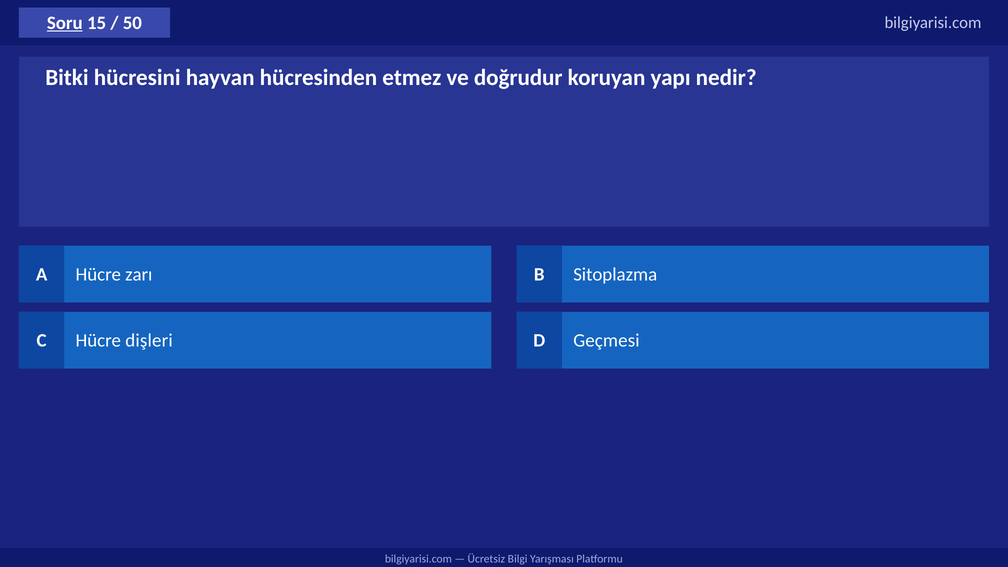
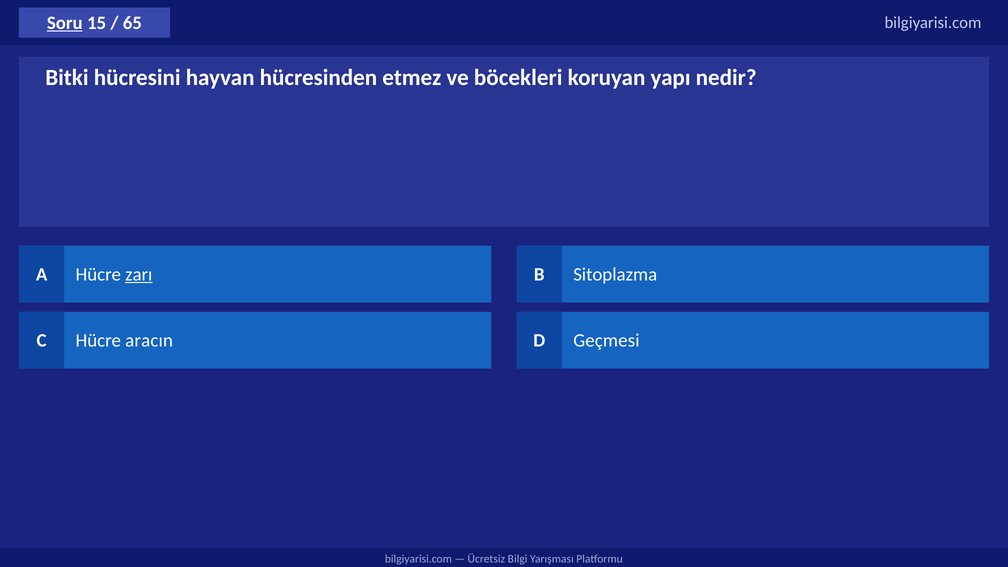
50: 50 -> 65 (132, 23)
doğrudur: doğrudur -> böcekleri (518, 78)
zarı underline: none -> present (139, 274)
dişleri: dişleri -> aracın (149, 340)
